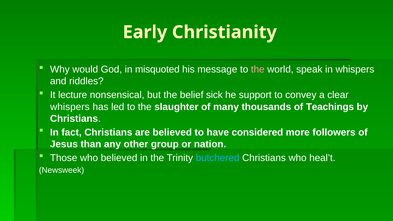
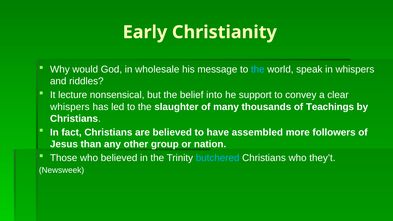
misquoted: misquoted -> wholesale (157, 69)
the colour: pink -> light blue (258, 69)
sick: sick -> into (214, 95)
considered: considered -> assembled (257, 132)
heal’t: heal’t -> they’t (322, 158)
